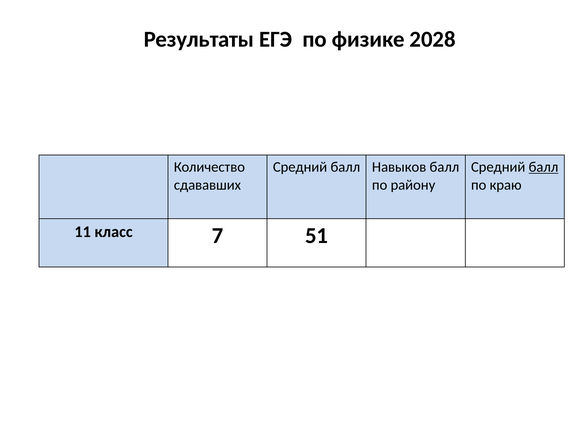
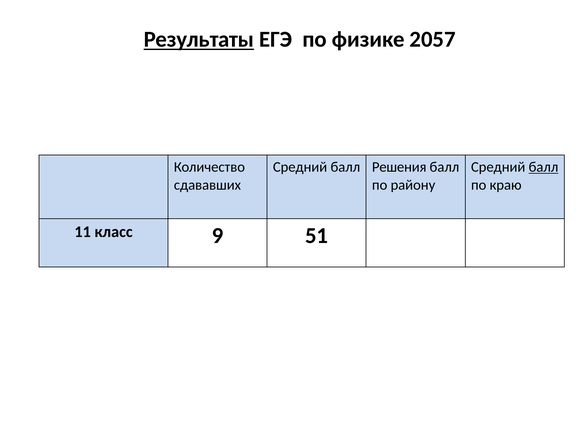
Результаты underline: none -> present (199, 39)
2028: 2028 -> 2057 (433, 39)
Навыков: Навыков -> Решения (399, 167)
7: 7 -> 9 (218, 236)
